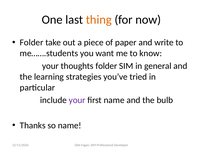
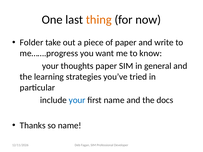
me…….students: me…….students -> me…….progress (49, 53)
thoughts folder: folder -> paper (106, 66)
your colour: purple -> blue (77, 100)
bulb: bulb -> docs (165, 100)
